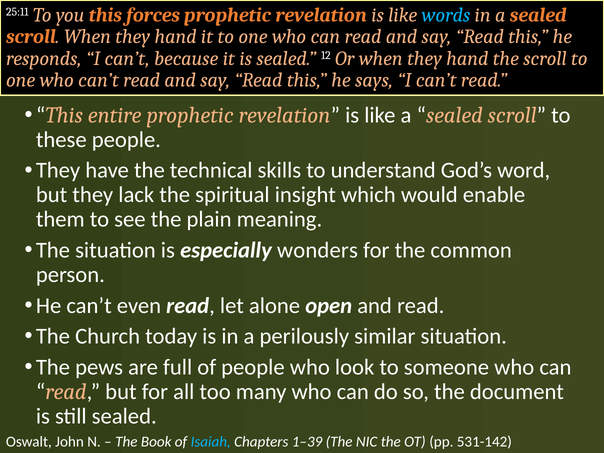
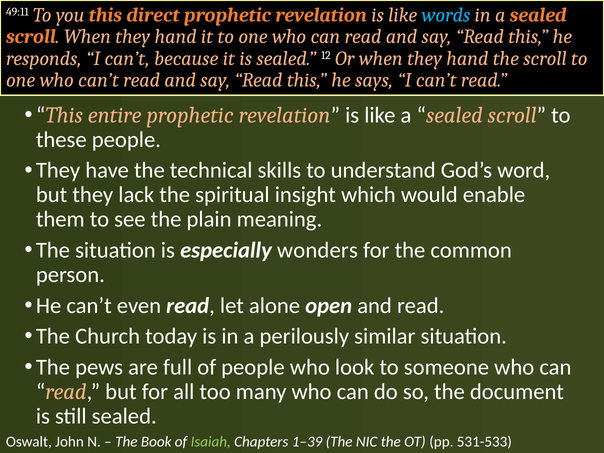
25:11: 25:11 -> 49:11 (17, 12)
forces: forces -> direct (153, 15)
Isaiah colour: light blue -> light green (211, 442)
531-142: 531-142 -> 531-533 (484, 442)
